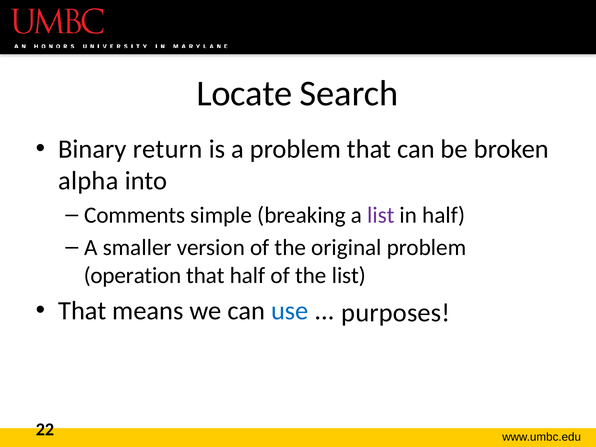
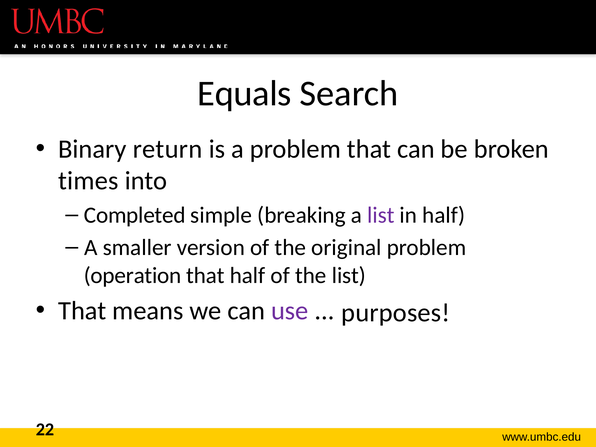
Locate: Locate -> Equals (244, 94)
alpha: alpha -> times (88, 181)
Comments: Comments -> Completed (135, 215)
use colour: blue -> purple (290, 311)
